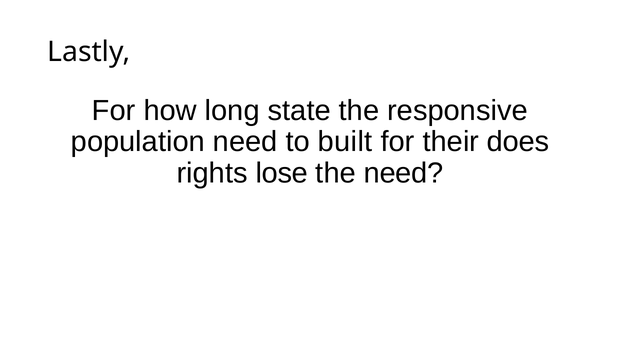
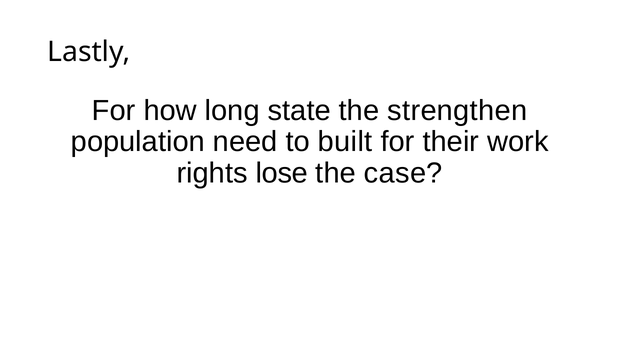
responsive: responsive -> strengthen (457, 111)
does: does -> work (518, 142)
the need: need -> case (403, 173)
